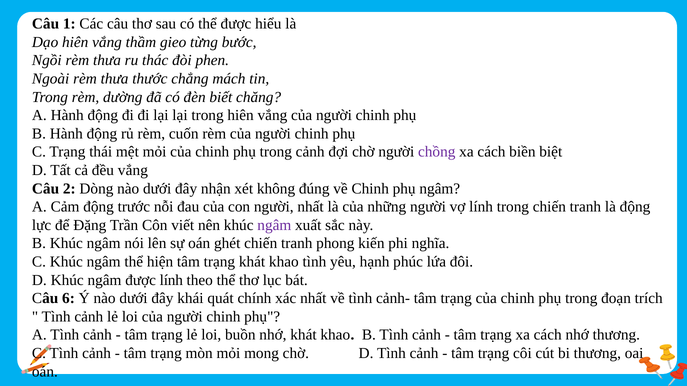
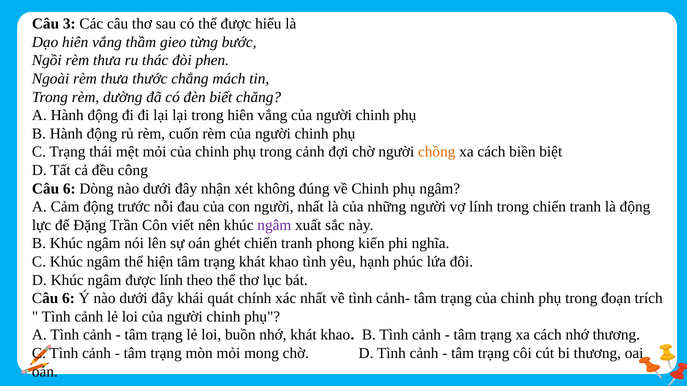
1: 1 -> 3 (69, 24)
chồng colour: purple -> orange (437, 152)
đều vắng: vắng -> công (133, 170)
2: 2 -> 6 (69, 189)
